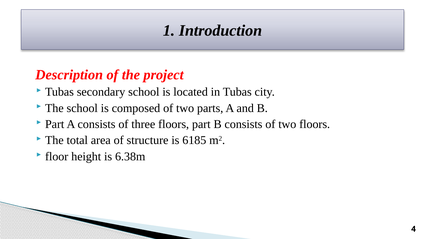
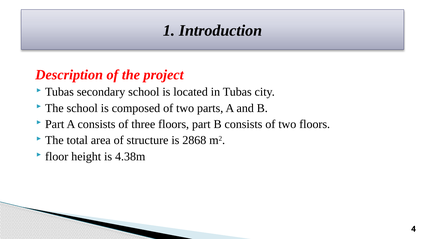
6185: 6185 -> 2868 (194, 140)
6.38m: 6.38m -> 4.38m (130, 157)
